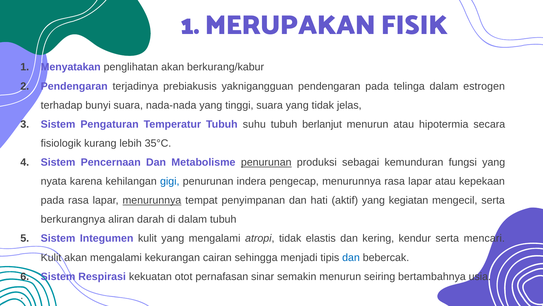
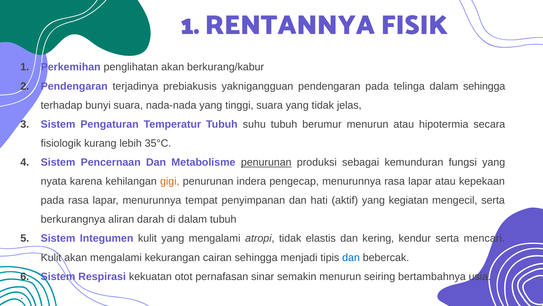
MERUPAKAN: MERUPAKAN -> RENTANNYA (290, 25)
Menyatakan: Menyatakan -> Perkemihan (71, 67)
dalam estrogen: estrogen -> sehingga (484, 86)
berlanjut: berlanjut -> berumur (322, 124)
gigi colour: blue -> orange (170, 181)
menurunnya underline: present -> none (152, 200)
